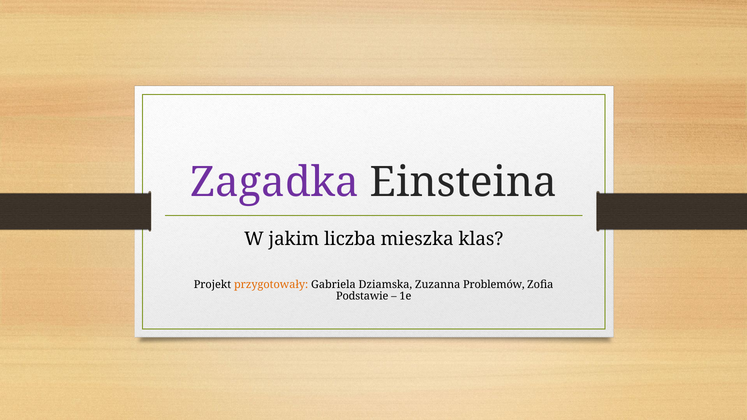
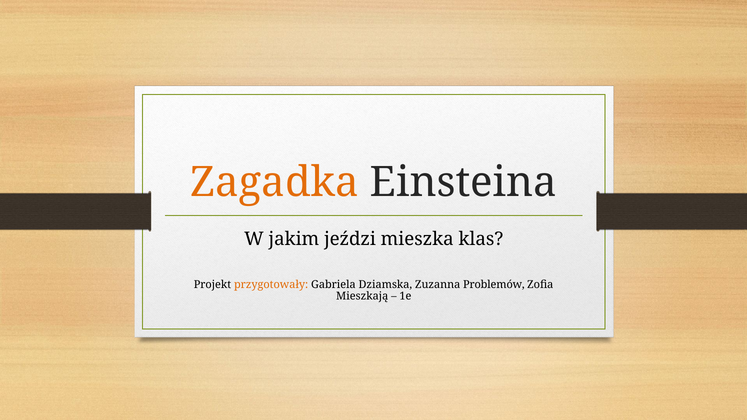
Zagadka colour: purple -> orange (275, 182)
liczba: liczba -> jeździ (350, 239)
Podstawie: Podstawie -> Mieszkają (362, 296)
